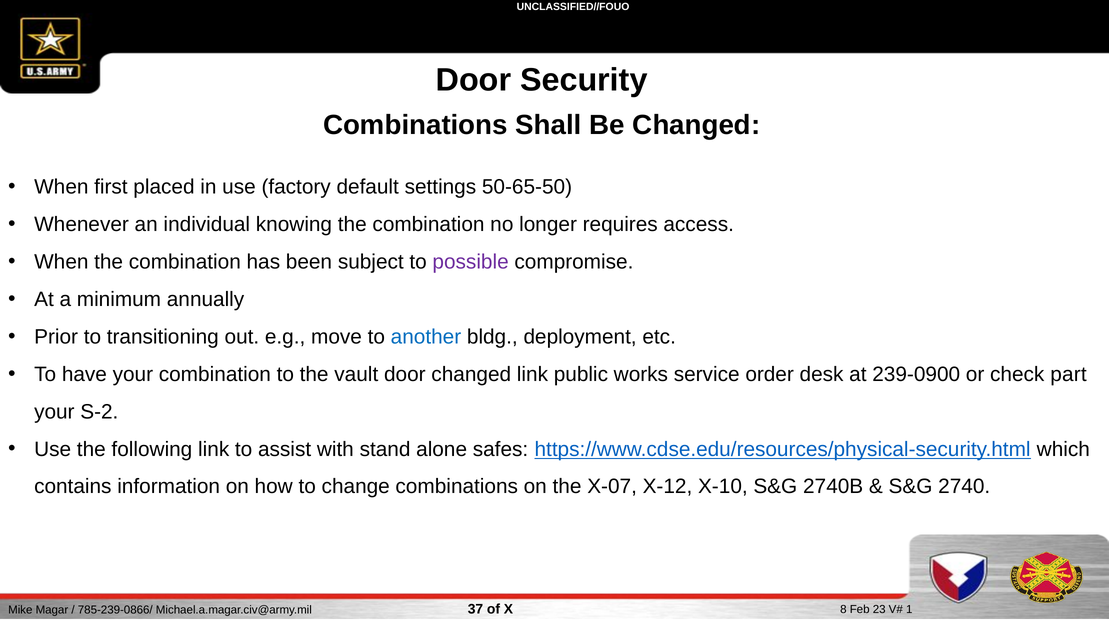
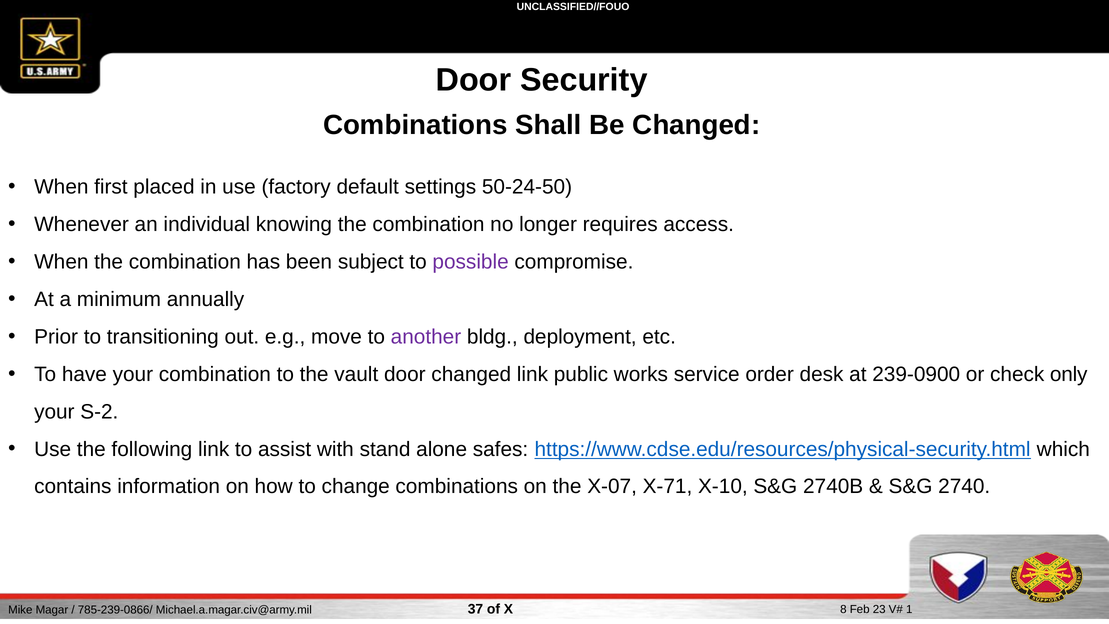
50-65-50: 50-65-50 -> 50-24-50 (527, 187)
another colour: blue -> purple (426, 337)
part: part -> only (1069, 374)
X-12: X-12 -> X-71 (667, 486)
